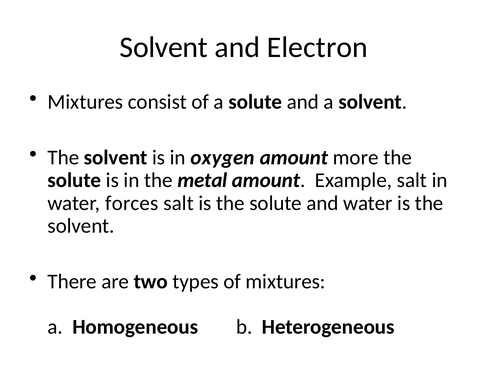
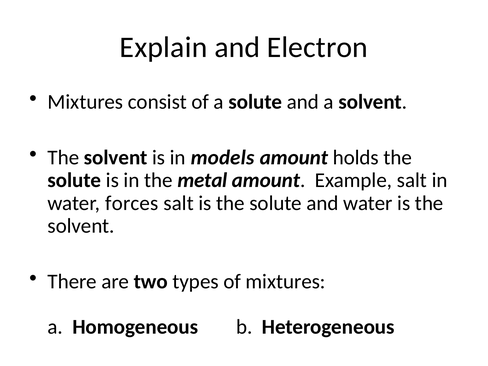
Solvent: Solvent -> Explain (164, 47)
oxygen: oxygen -> models (223, 158)
more: more -> holds (356, 158)
